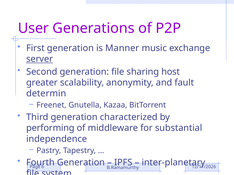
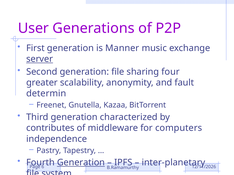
host: host -> four (171, 72)
performing: performing -> contributes (50, 128)
substantial: substantial -> computers (179, 128)
Generation underline: none -> present (81, 163)
